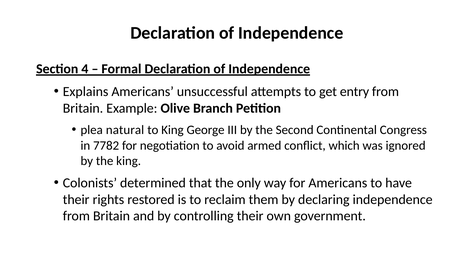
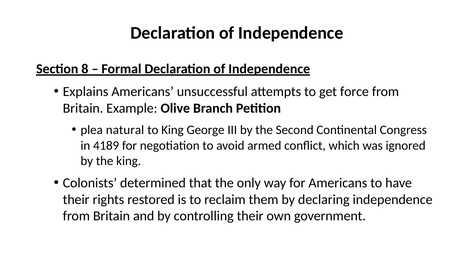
4: 4 -> 8 (85, 69)
entry: entry -> force (354, 91)
7782: 7782 -> 4189 (106, 145)
